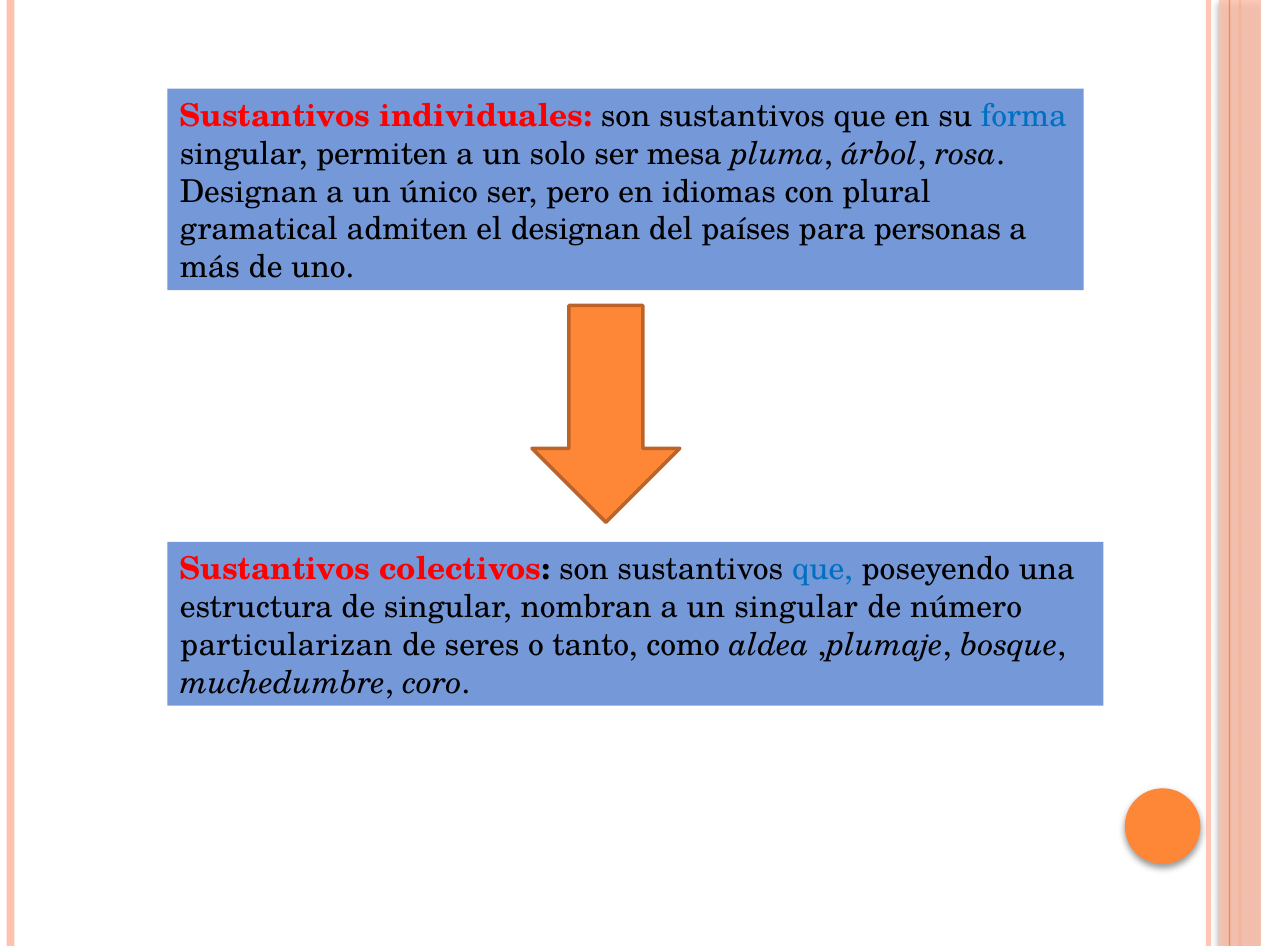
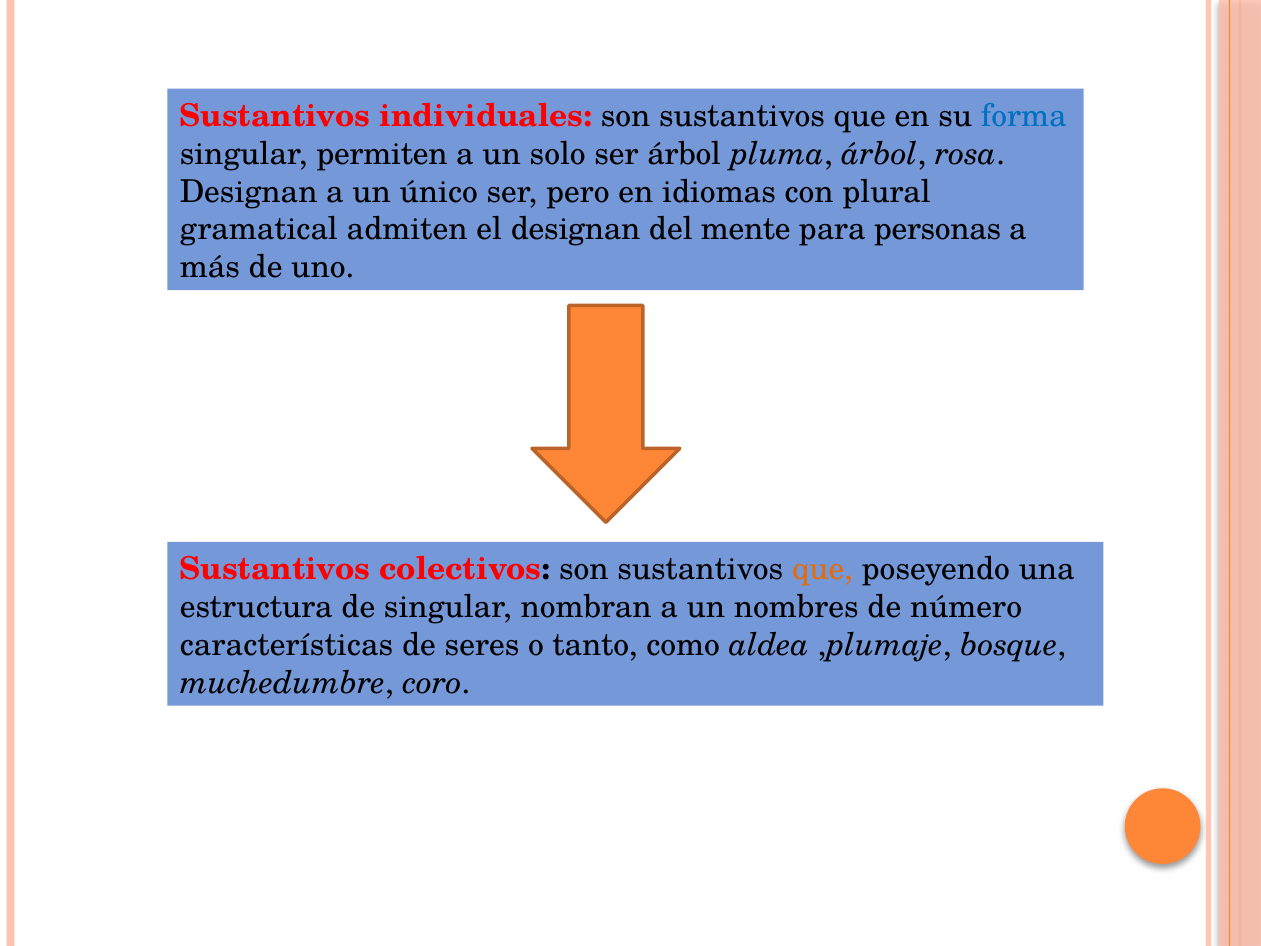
ser mesa: mesa -> árbol (684, 154)
países: países -> mente (746, 229)
que colour: blue -> orange (823, 569)
un singular: singular -> nombres (796, 607)
particularizan: particularizan -> características (287, 645)
